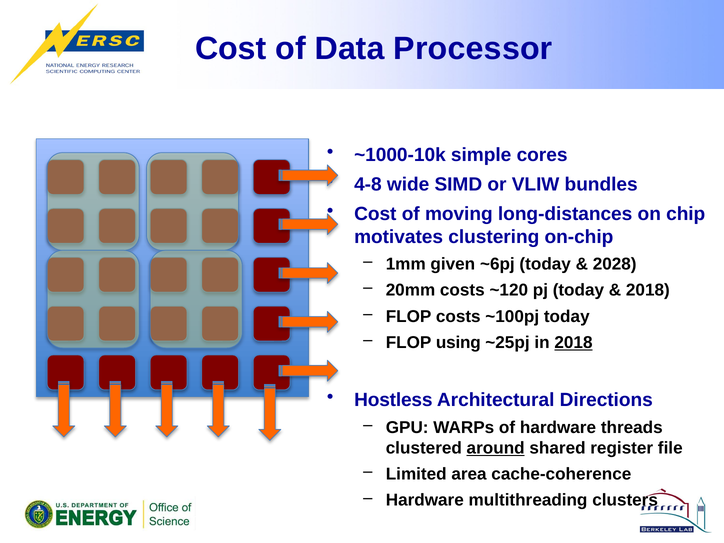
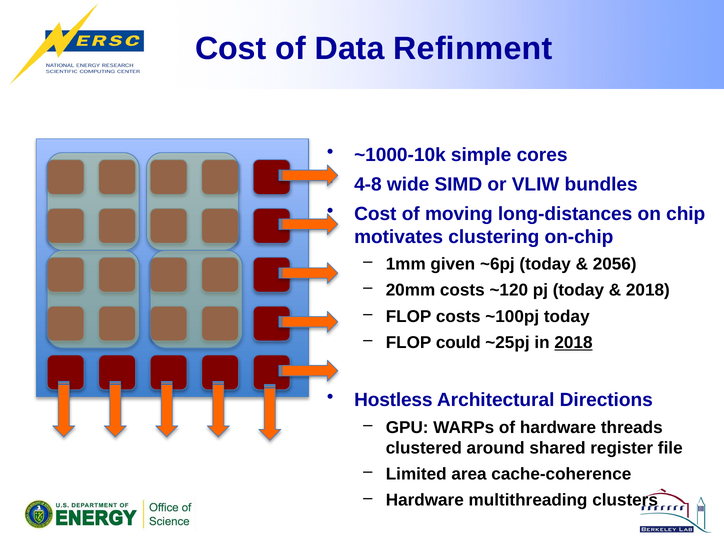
Processor: Processor -> Refinment (473, 49)
2028: 2028 -> 2056 (615, 264)
using: using -> could (458, 343)
around underline: present -> none (496, 448)
